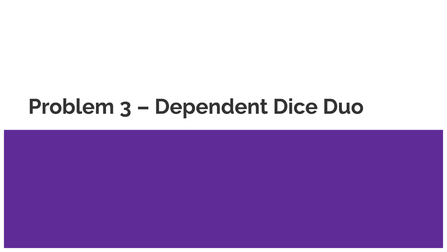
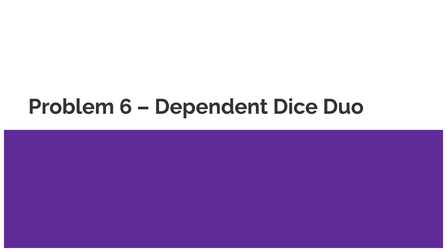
3: 3 -> 6 (126, 107)
